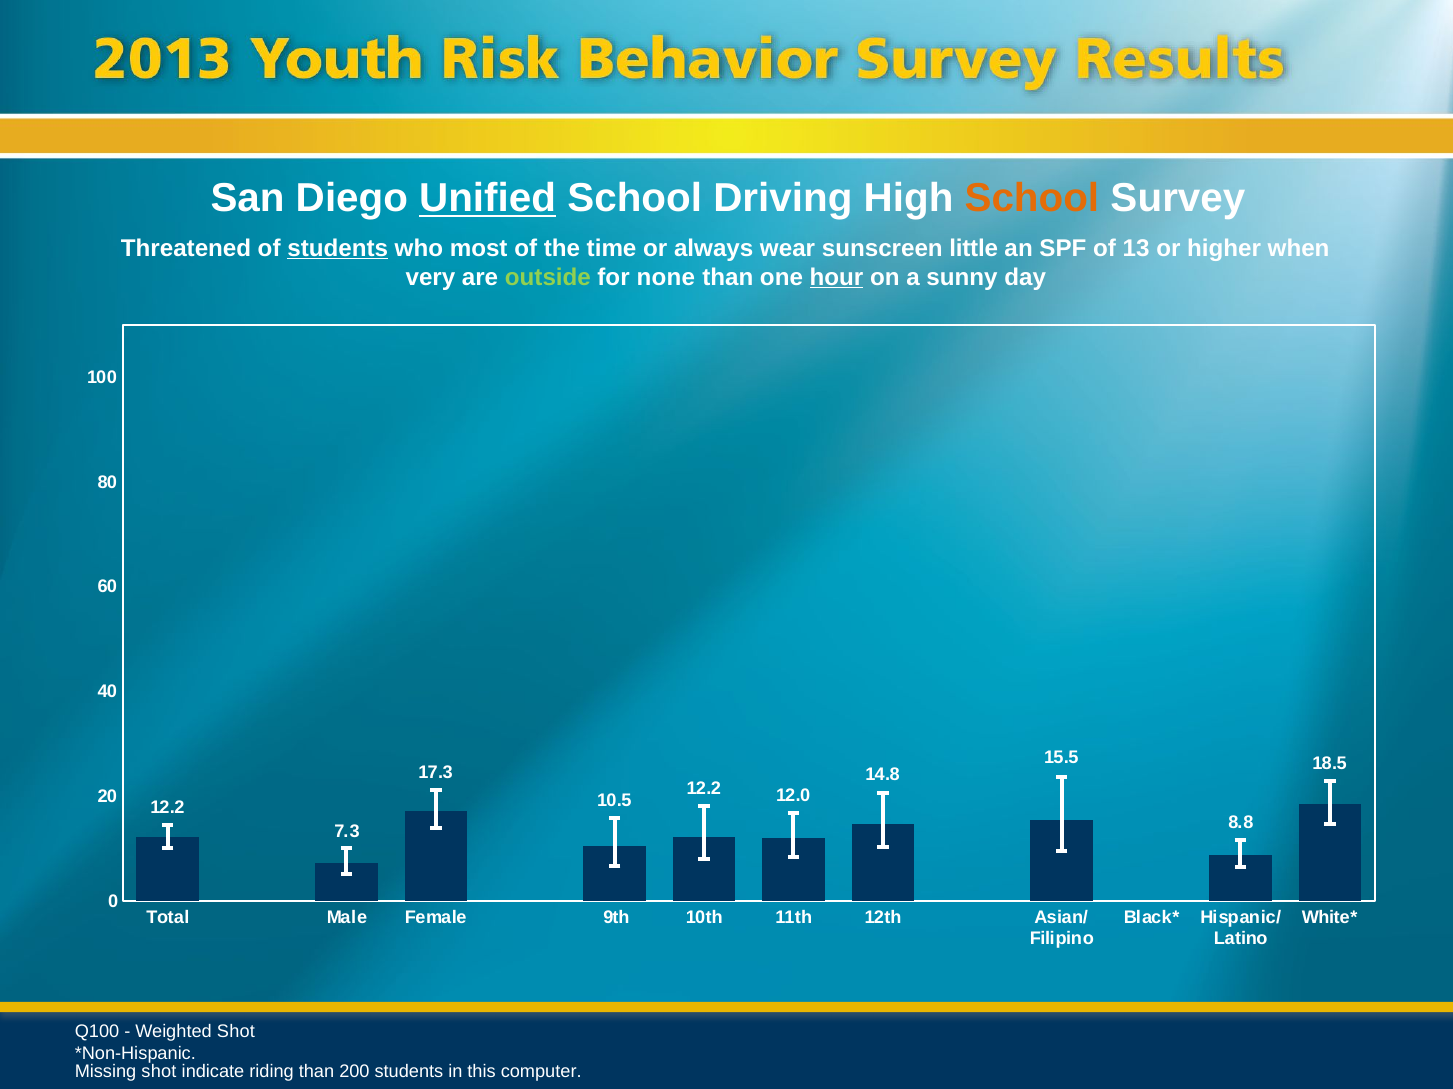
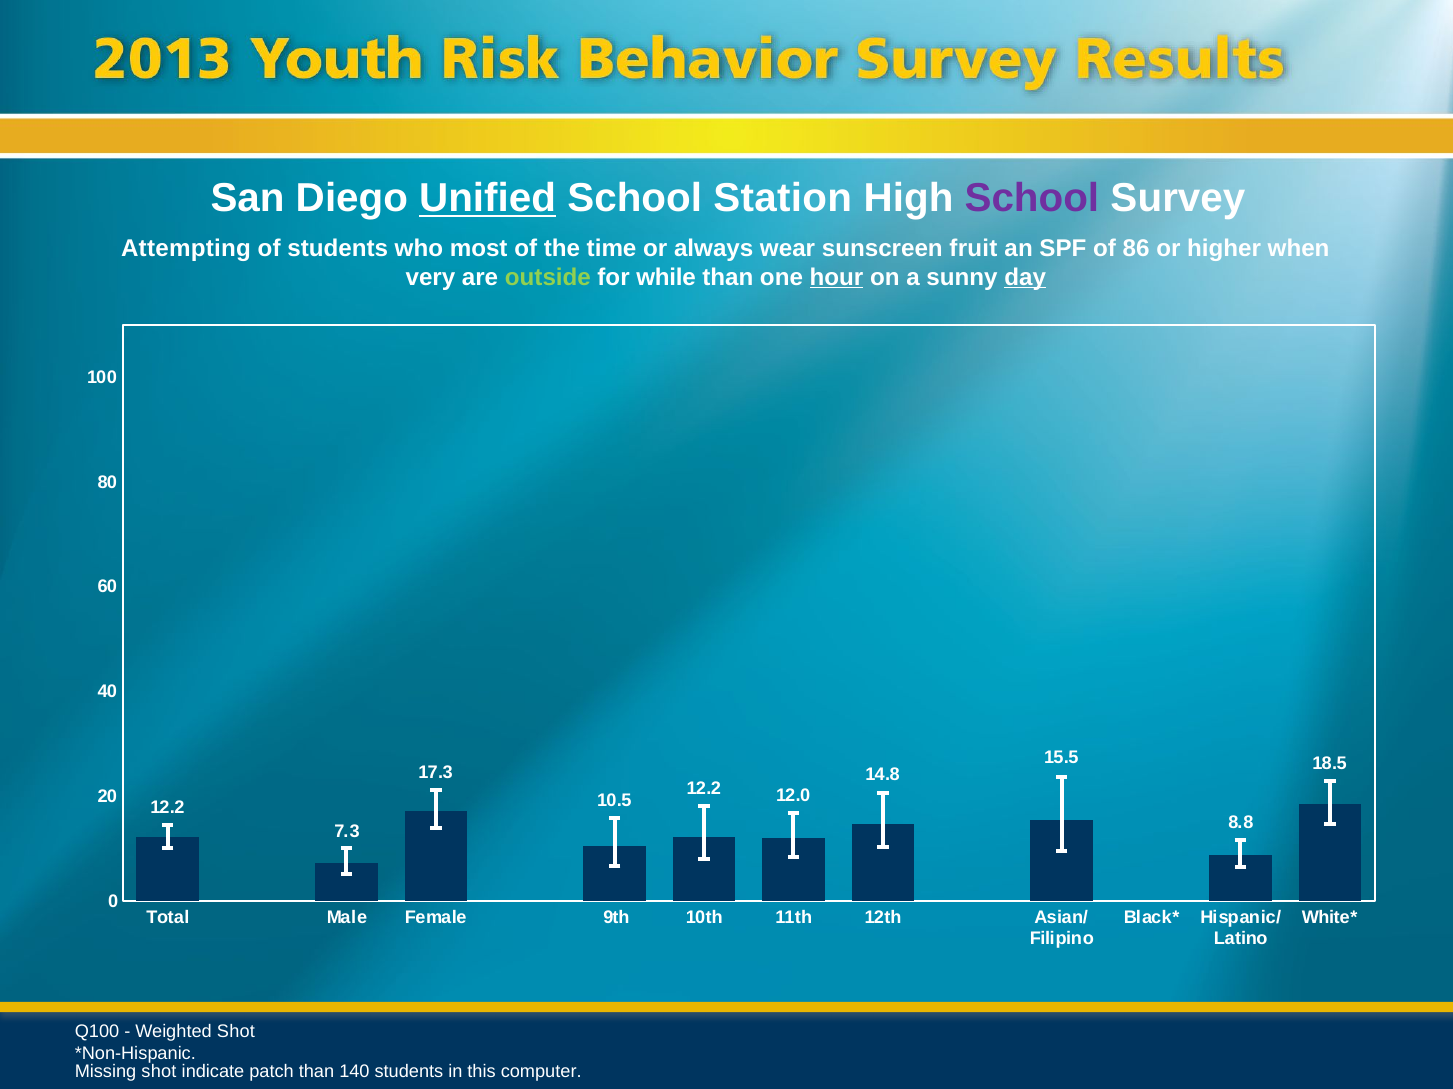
Driving: Driving -> Station (783, 199)
School colour: orange -> purple (1032, 199)
Threatened: Threatened -> Attempting (186, 248)
students underline: present -> none (338, 248)
little: little -> fruit (973, 248)
13: 13 -> 86 (1136, 248)
none: none -> while (666, 277)
day underline: none -> present (1025, 277)
riding: riding -> patch (272, 1072)
200: 200 -> 140 (354, 1072)
